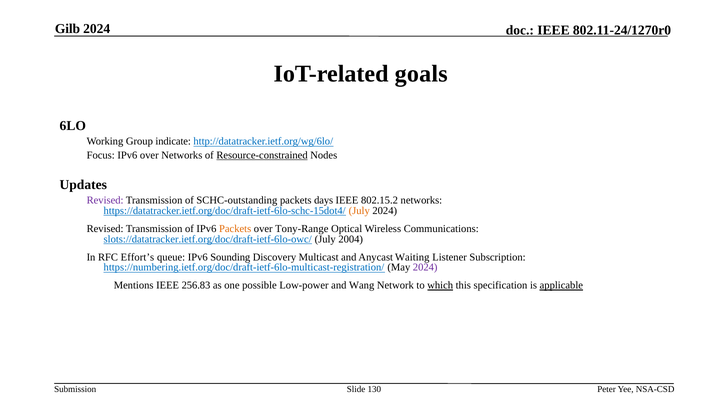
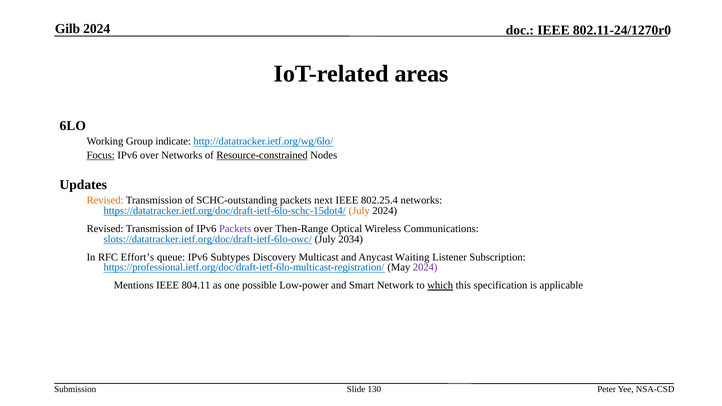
goals: goals -> areas (421, 74)
Focus underline: none -> present (101, 155)
Revised colour: purple -> orange (105, 201)
days: days -> next (324, 201)
802.15.2: 802.15.2 -> 802.25.4 (379, 201)
Packets colour: orange -> purple (235, 229)
Tony-Range: Tony-Range -> Then-Range (302, 229)
2004: 2004 -> 2034 (351, 239)
Sounding: Sounding -> Subtypes (230, 257)
https://numbering.ietf.org/doc/draft-ietf-6lo-multicast-registration/: https://numbering.ietf.org/doc/draft-ietf-6lo-multicast-registration/ -> https://professional.ietf.org/doc/draft-ietf-6lo-multicast-registration/ (244, 268)
256.83: 256.83 -> 804.11 (196, 286)
Wang: Wang -> Smart (362, 286)
applicable underline: present -> none (561, 286)
